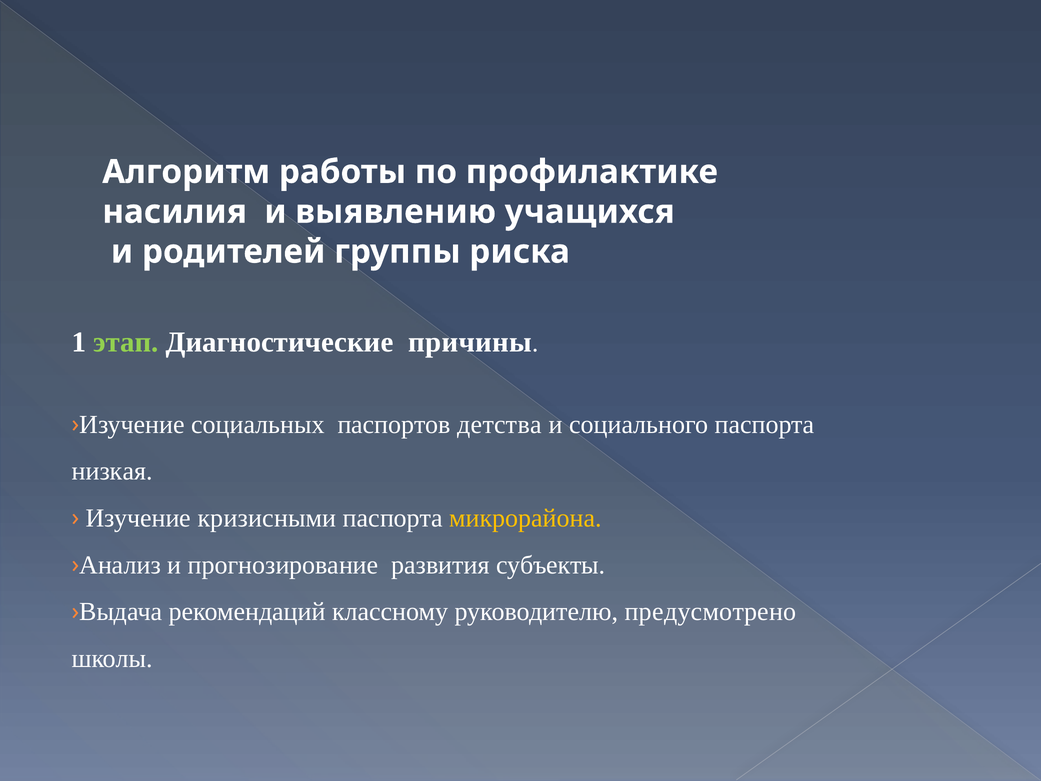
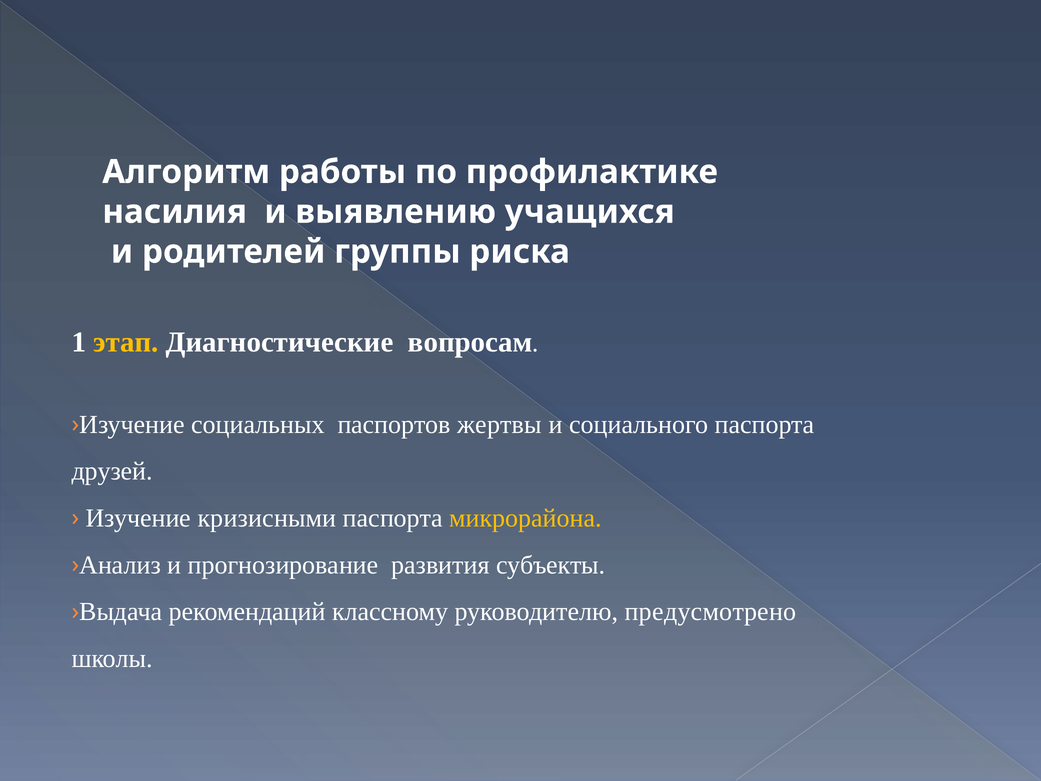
этап colour: light green -> yellow (126, 342)
причины: причины -> вопросам (470, 342)
детства: детства -> жертвы (499, 424)
низкая: низкая -> друзей (112, 471)
